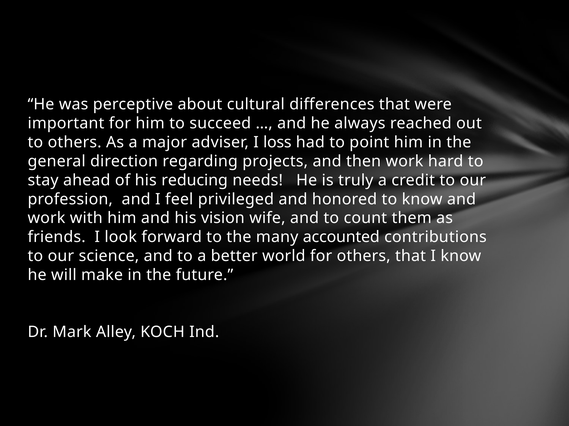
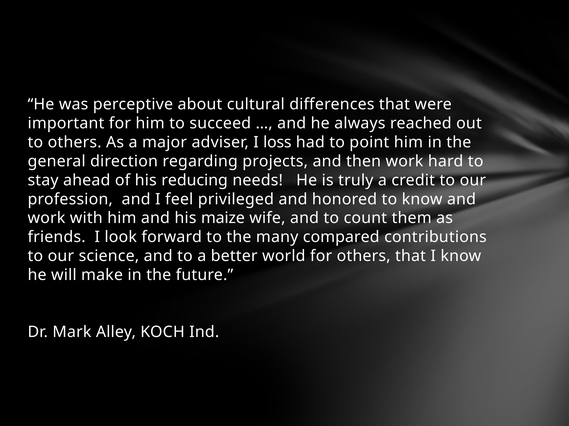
vision: vision -> maize (223, 218)
accounted: accounted -> compared (341, 237)
